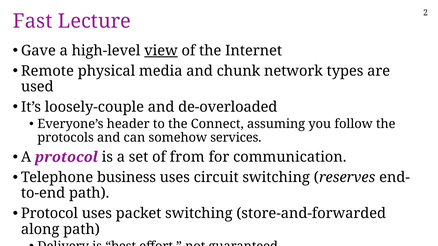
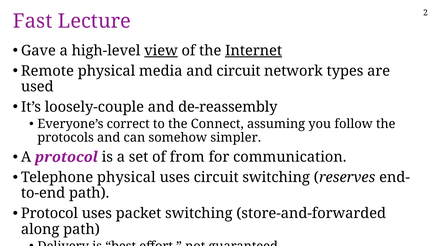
Internet underline: none -> present (254, 51)
and chunk: chunk -> circuit (239, 71)
de-overloaded: de-overloaded -> de-reassembly (228, 107)
header: header -> correct (128, 124)
services: services -> simpler (236, 138)
Telephone business: business -> physical (126, 178)
